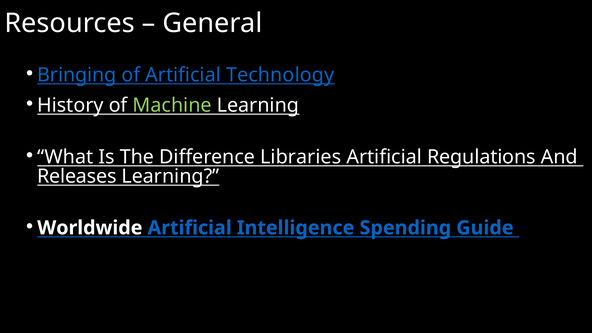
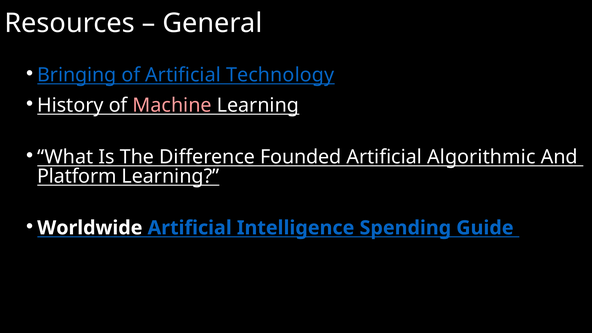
Machine colour: light green -> pink (172, 105)
Libraries: Libraries -> Founded (301, 157)
Regulations: Regulations -> Algorithmic (481, 157)
Releases: Releases -> Platform (77, 176)
